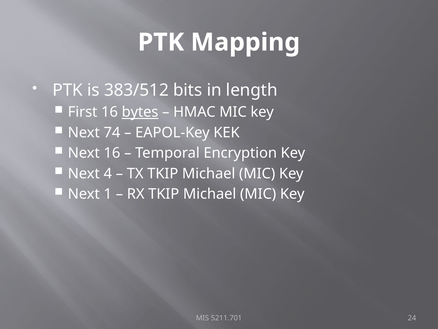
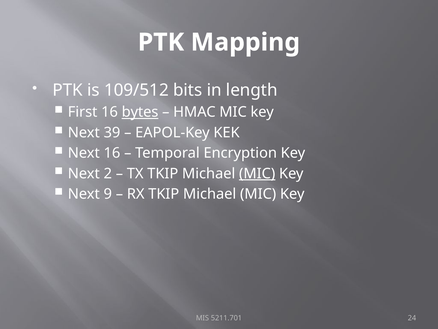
383/512: 383/512 -> 109/512 (136, 90)
74: 74 -> 39 (112, 132)
4: 4 -> 2 (108, 173)
MIC underline: none -> present (257, 173)
1: 1 -> 9 (108, 194)
